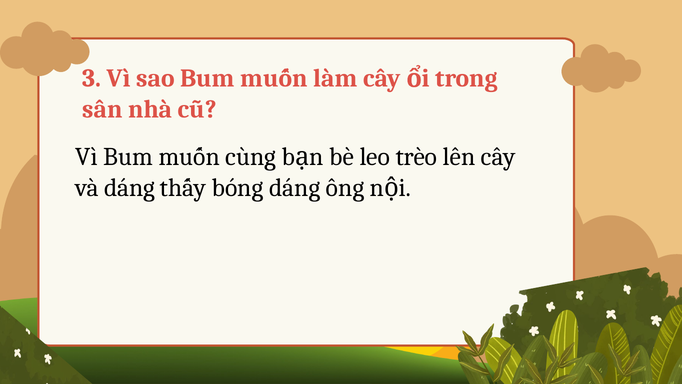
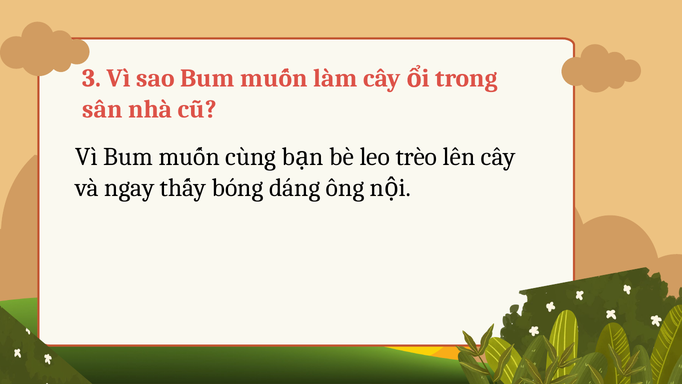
và dáng: dáng -> ngay (129, 187)
